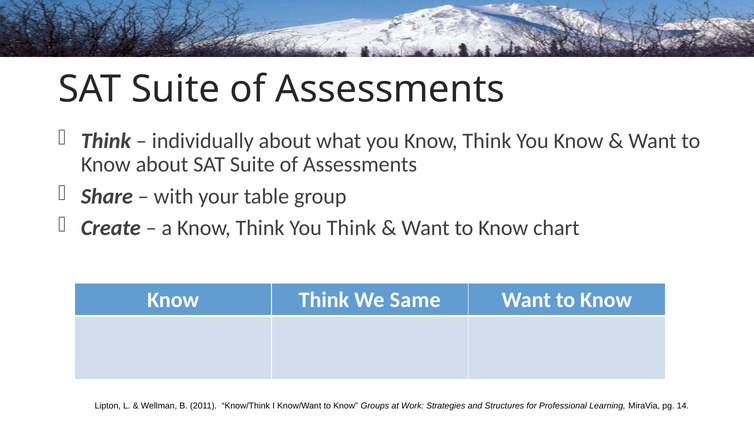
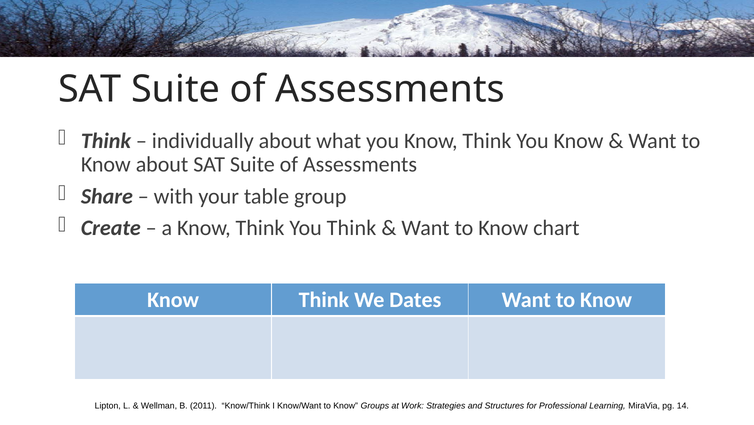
Same: Same -> Dates (415, 300)
